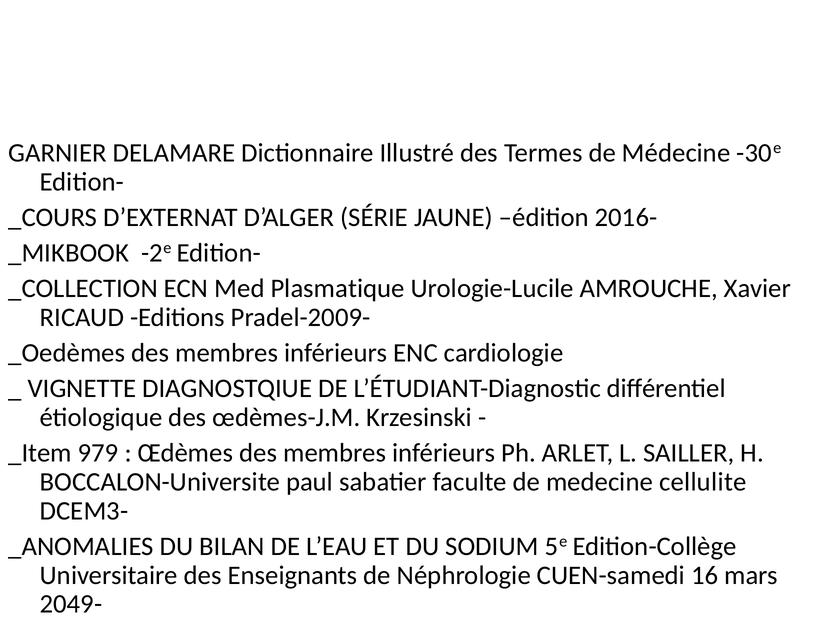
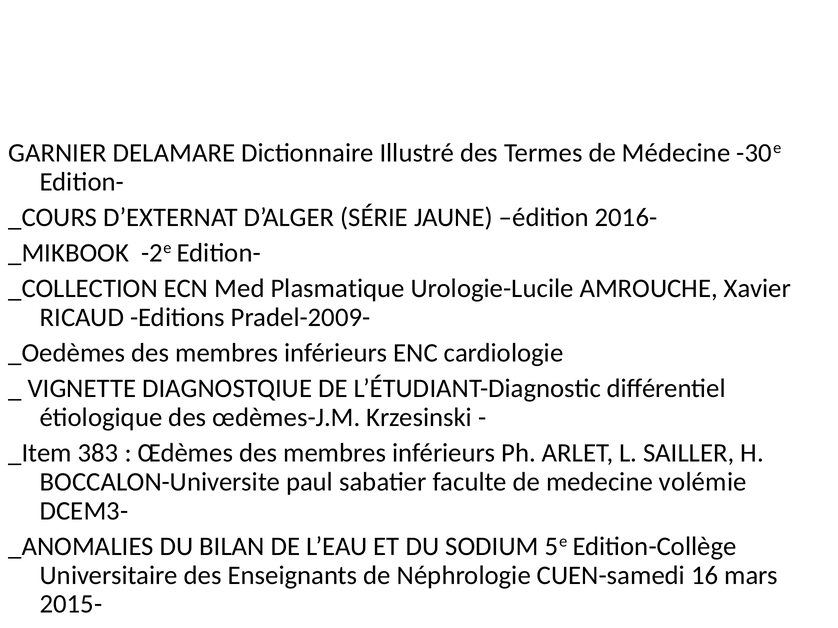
979: 979 -> 383 (98, 453)
cellulite: cellulite -> volémie (703, 482)
2049-: 2049- -> 2015- (71, 605)
